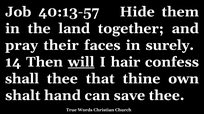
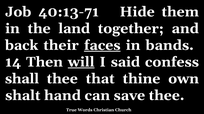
40:13-57: 40:13-57 -> 40:13-71 (69, 12)
pray: pray -> back (22, 46)
faces underline: none -> present (102, 46)
surely: surely -> bands (170, 46)
hair: hair -> said (125, 62)
